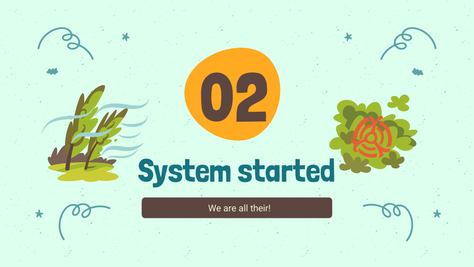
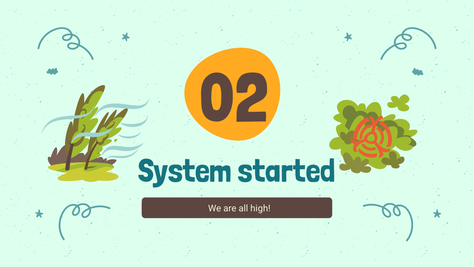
their: their -> high (260, 208)
